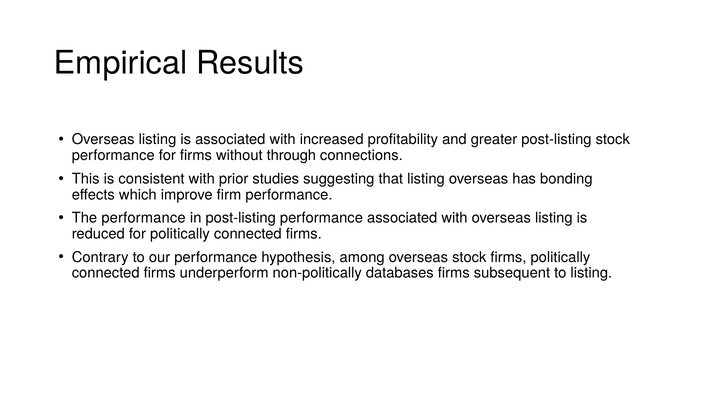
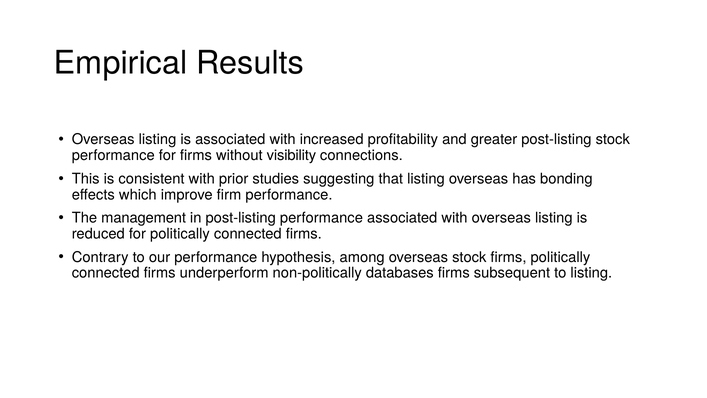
through: through -> visibility (291, 155)
The performance: performance -> management (144, 218)
